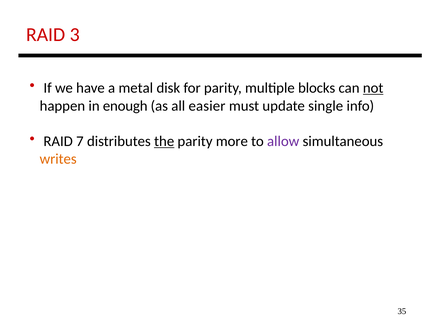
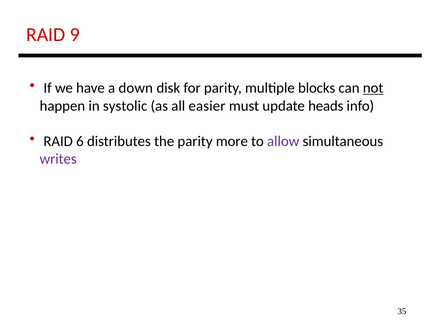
3: 3 -> 9 (75, 35)
metal: metal -> down (136, 88)
enough: enough -> systolic (125, 106)
single: single -> heads (326, 106)
7: 7 -> 6 (80, 141)
the underline: present -> none (164, 141)
writes colour: orange -> purple (58, 159)
